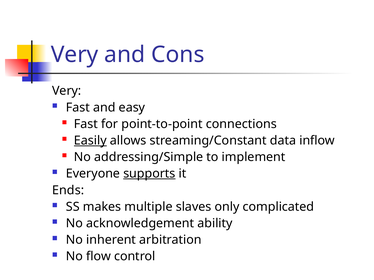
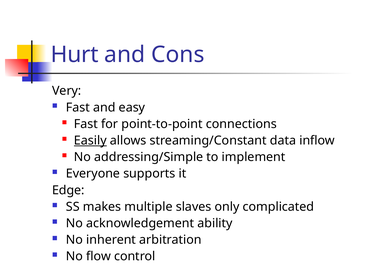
Very: Very -> Hurt (75, 55)
supports underline: present -> none (149, 174)
Ends: Ends -> Edge (68, 190)
